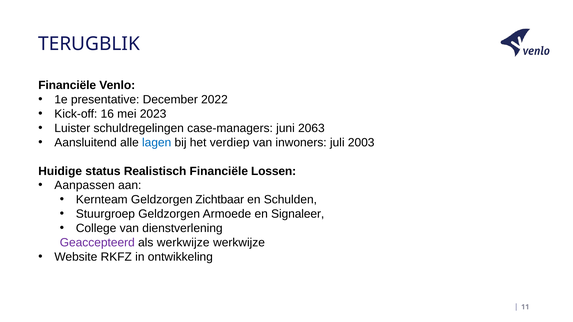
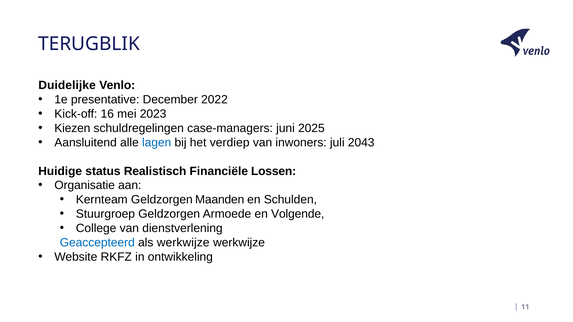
Financiële: Financiële -> Duidelijke (67, 85)
Luister: Luister -> Kiezen (72, 128)
2063: 2063 -> 2025 (311, 128)
2003: 2003 -> 2043 (361, 143)
Aanpassen: Aanpassen -> Organisatie (85, 186)
Zichtbaar: Zichtbaar -> Maanden (220, 200)
Signaleer: Signaleer -> Volgende (298, 214)
Geaccepteerd colour: purple -> blue (97, 243)
